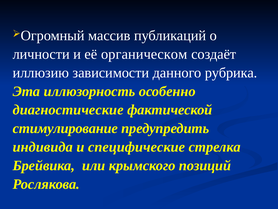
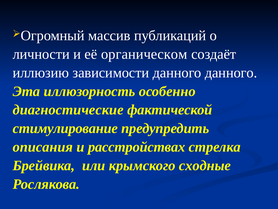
данного рубрика: рубрика -> данного (231, 73)
индивида: индивида -> описания (43, 147)
специфические: специфические -> расстройствах (137, 147)
позиций: позиций -> сходные (205, 165)
